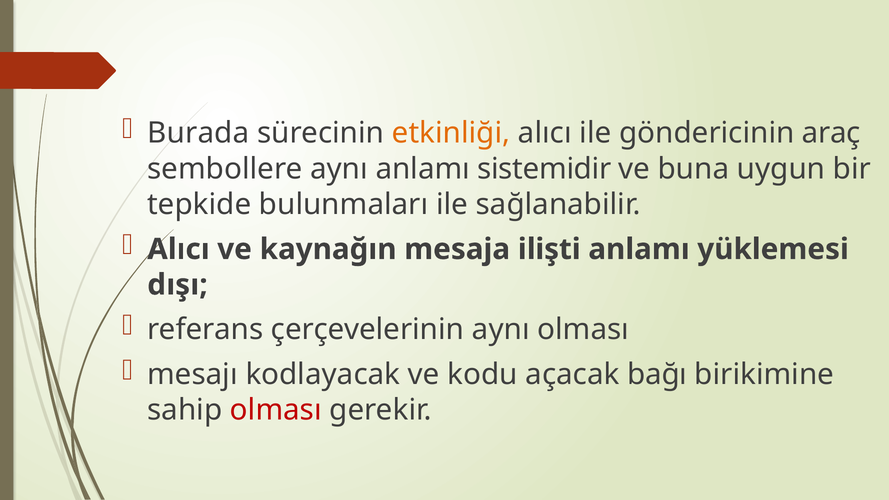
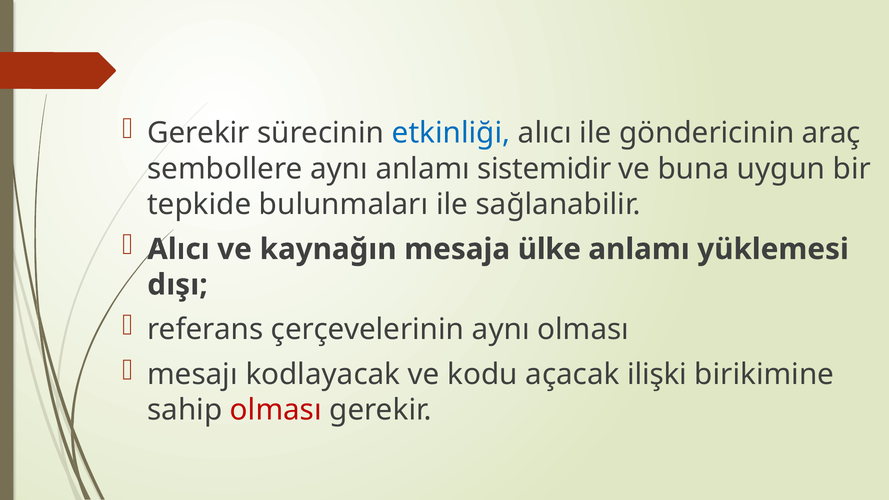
Burada: Burada -> Gerekir (198, 133)
etkinliği colour: orange -> blue (451, 133)
ilişti: ilişti -> ülke (549, 249)
bağı: bağı -> ilişki (657, 375)
